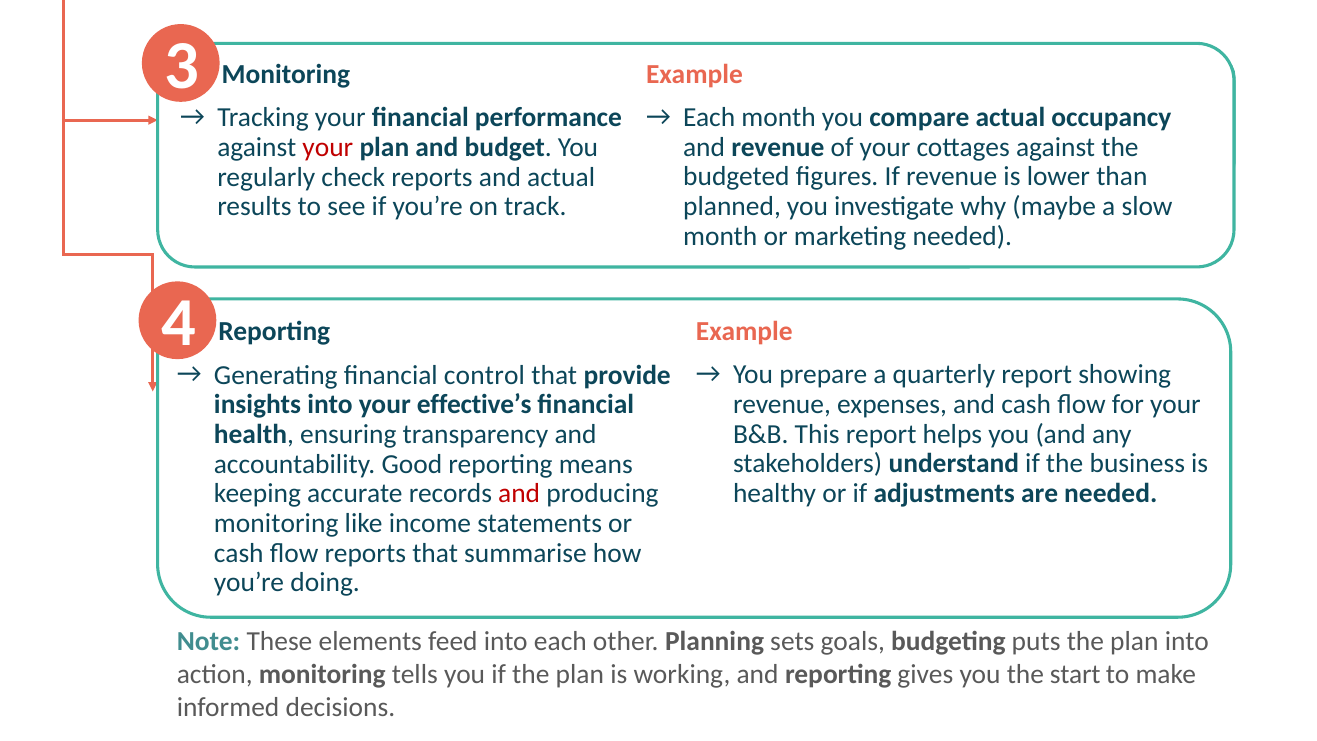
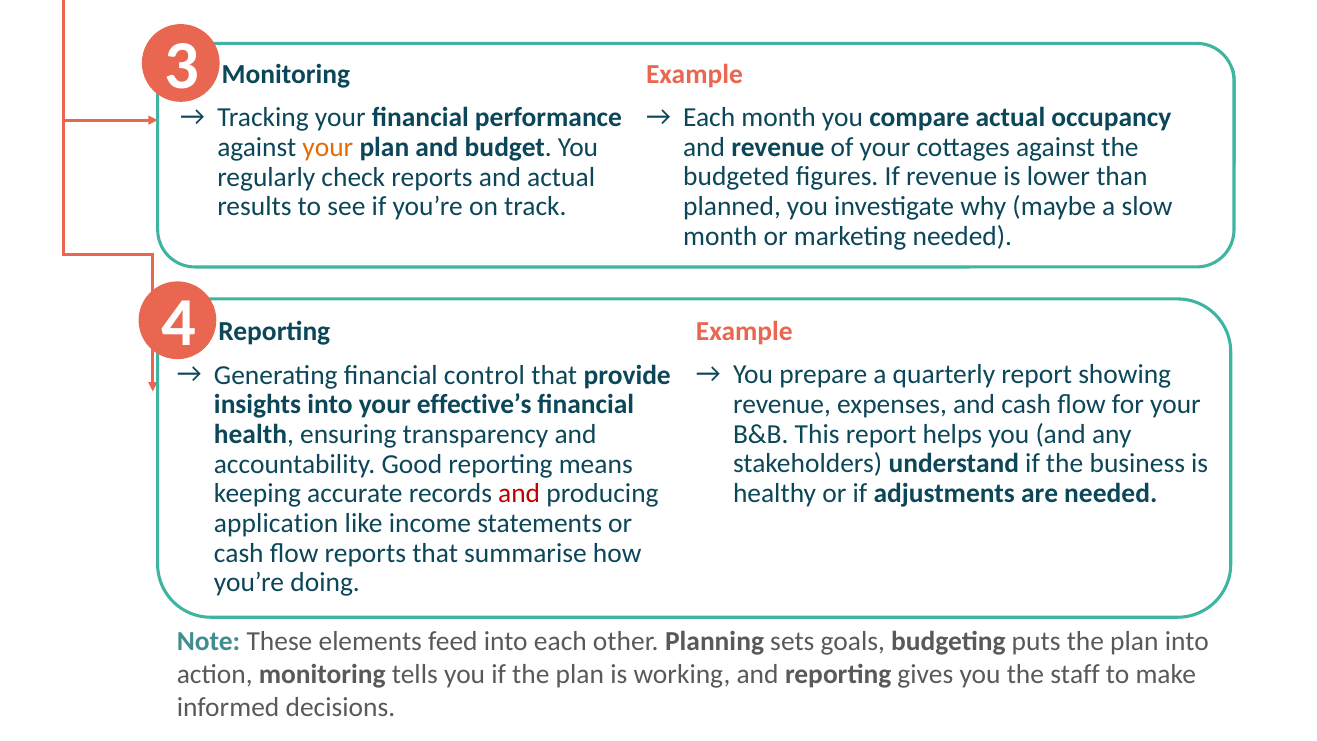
your colour: red -> orange (328, 147)
monitoring: monitoring -> application (276, 523)
start: start -> staff (1075, 674)
